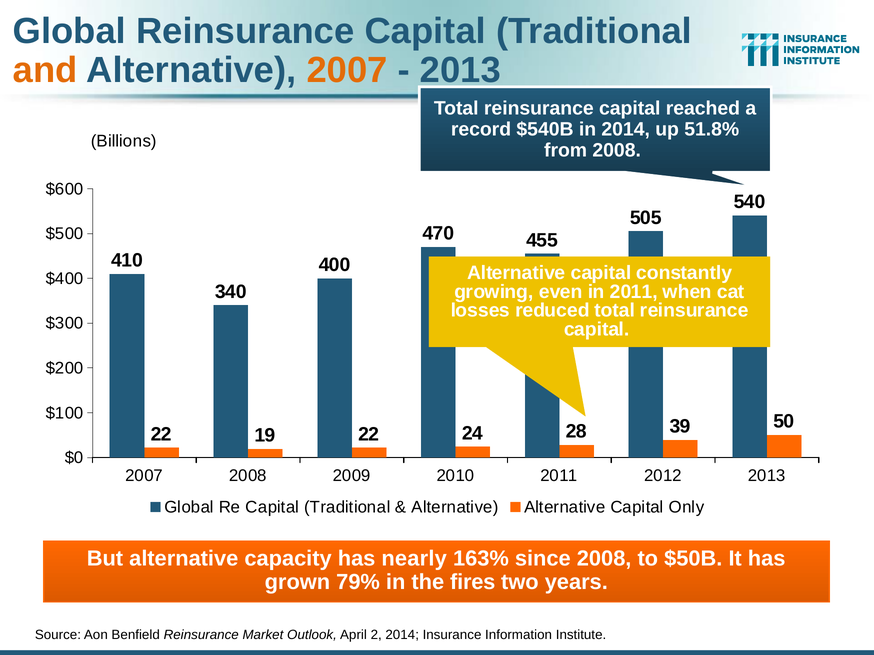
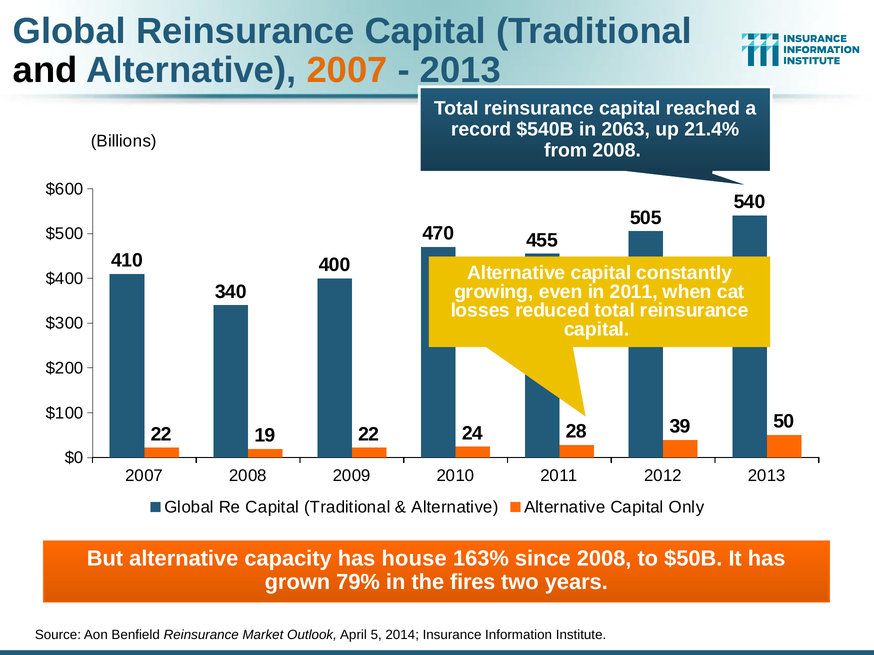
and colour: orange -> black (45, 71)
in 2014: 2014 -> 2063 (626, 130)
51.8%: 51.8% -> 21.4% (712, 130)
nearly: nearly -> house (414, 559)
2: 2 -> 5 (376, 635)
